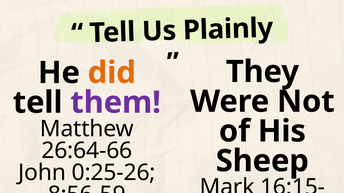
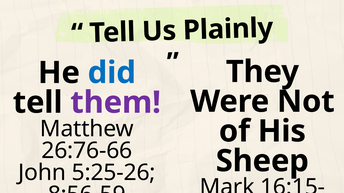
did colour: orange -> blue (112, 73)
26:64-66: 26:64-66 -> 26:76-66 (87, 151)
0:25-26: 0:25-26 -> 5:25-26 (114, 173)
